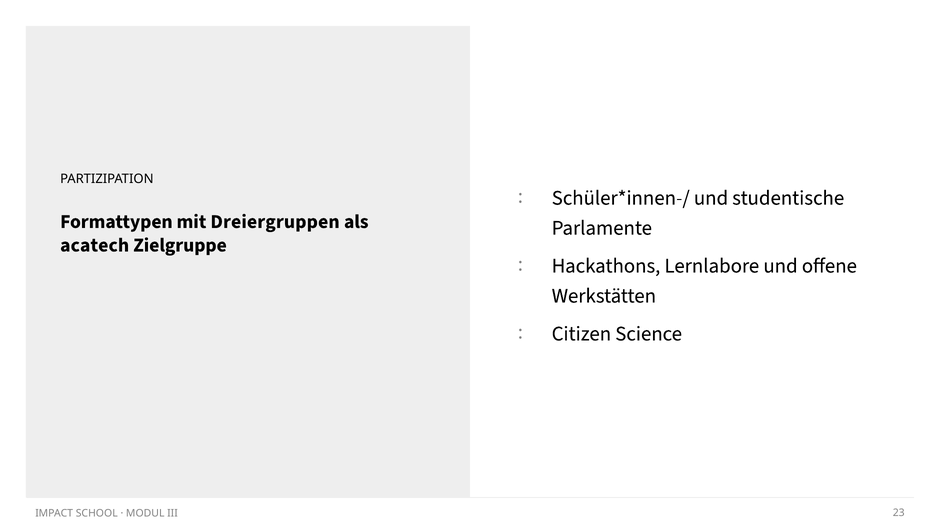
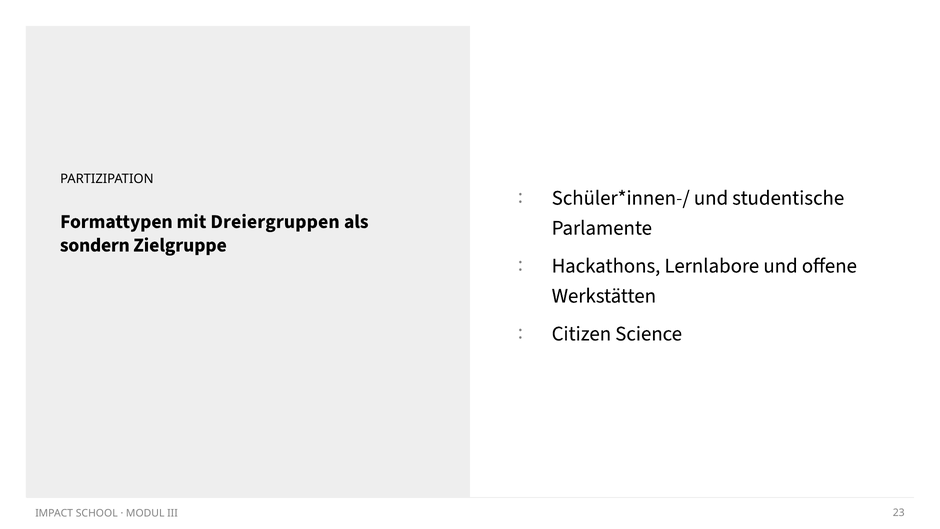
acatech: acatech -> sondern (95, 245)
